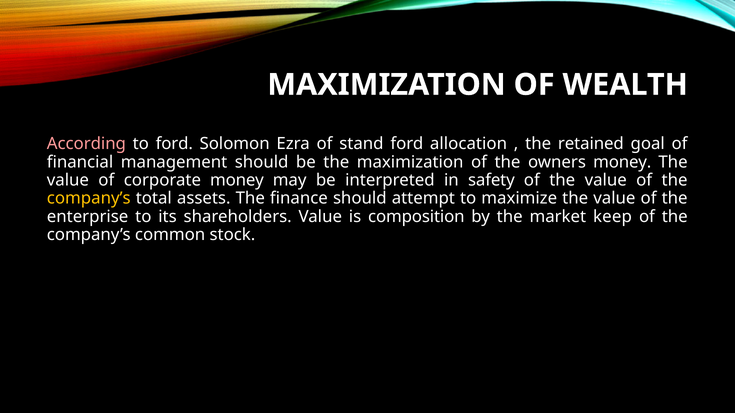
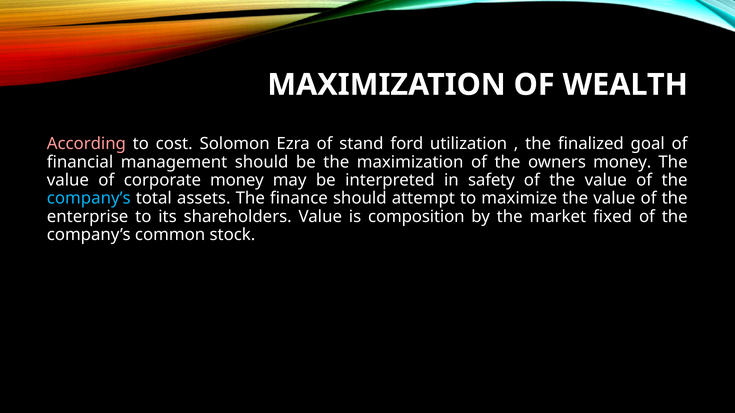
to ford: ford -> cost (174, 144)
allocation: allocation -> utilization (469, 144)
retained: retained -> finalized (591, 144)
company’s colour: yellow -> light blue (89, 199)
keep: keep -> fixed (613, 217)
